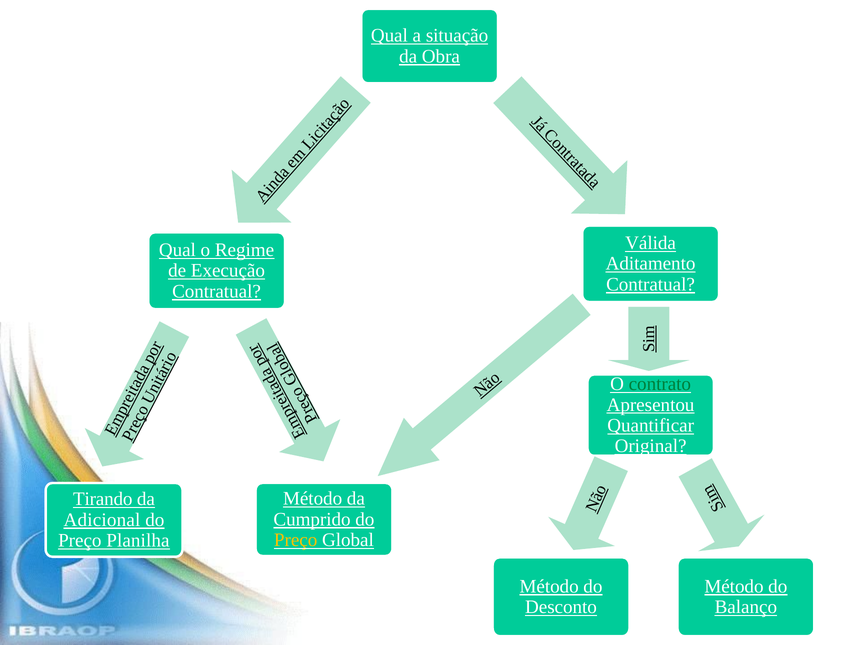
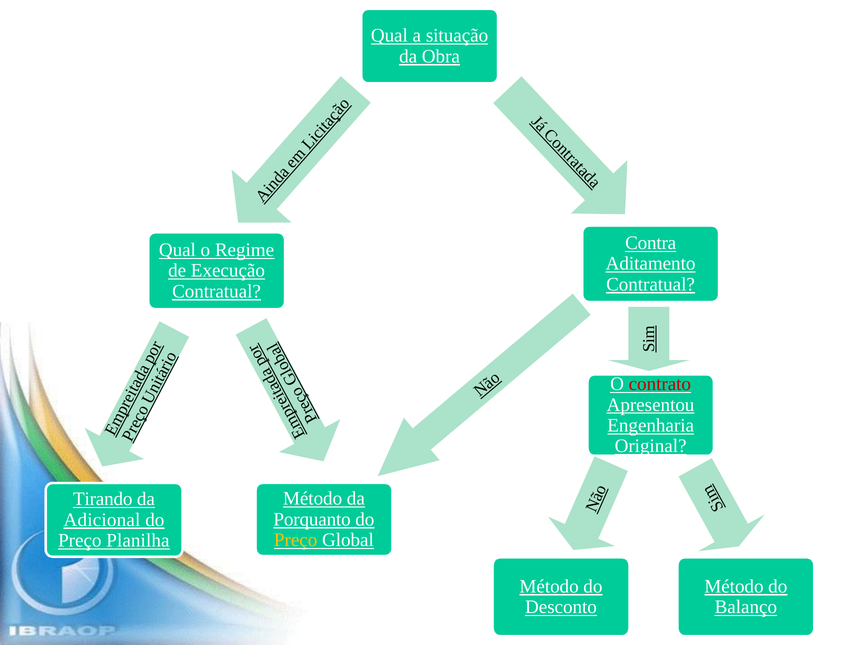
Válida: Válida -> Contra (651, 243)
contrato colour: green -> red (660, 384)
Quantificar: Quantificar -> Engenharia (651, 425)
Cumprido: Cumprido -> Porquanto (312, 519)
